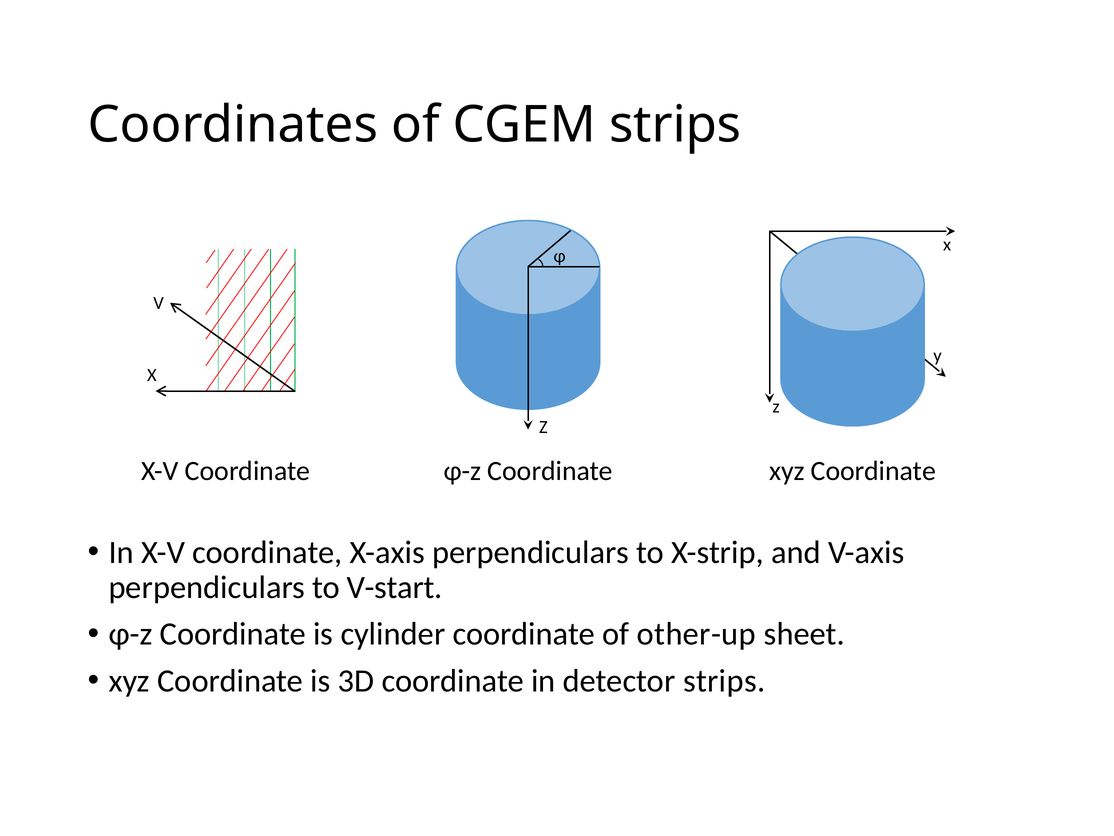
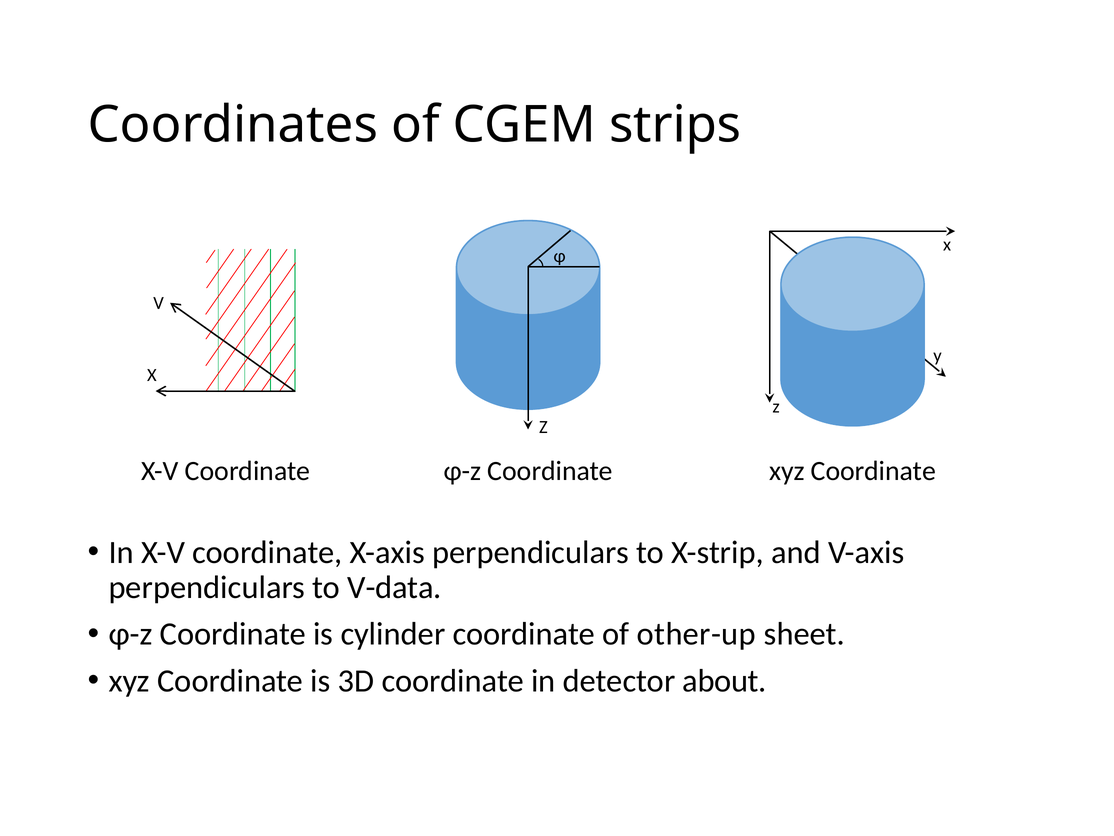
V-start: V-start -> V-data (394, 587)
detector strips: strips -> about (725, 681)
